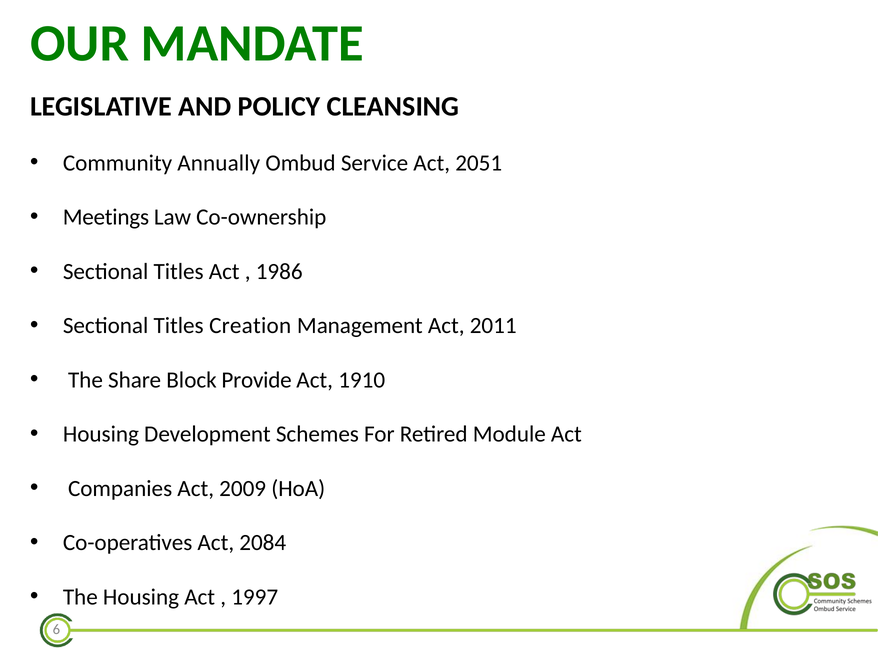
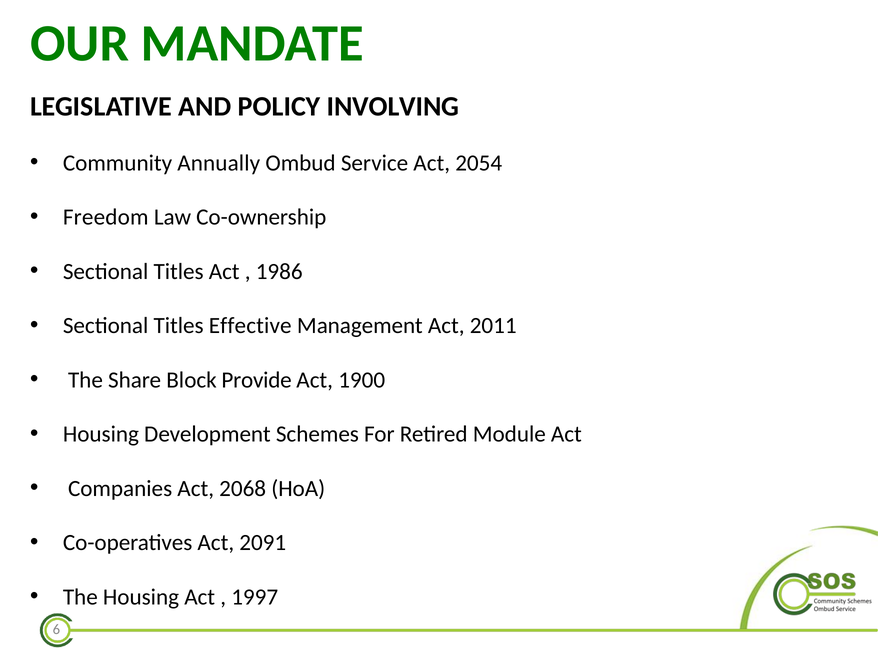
CLEANSING: CLEANSING -> INVOLVING (393, 106)
2051: 2051 -> 2054 (479, 163)
Meetings: Meetings -> Freedom (106, 217)
Creation: Creation -> Effective (250, 326)
1910: 1910 -> 1900 (362, 380)
2009: 2009 -> 2068 (243, 488)
2084: 2084 -> 2091 (263, 542)
